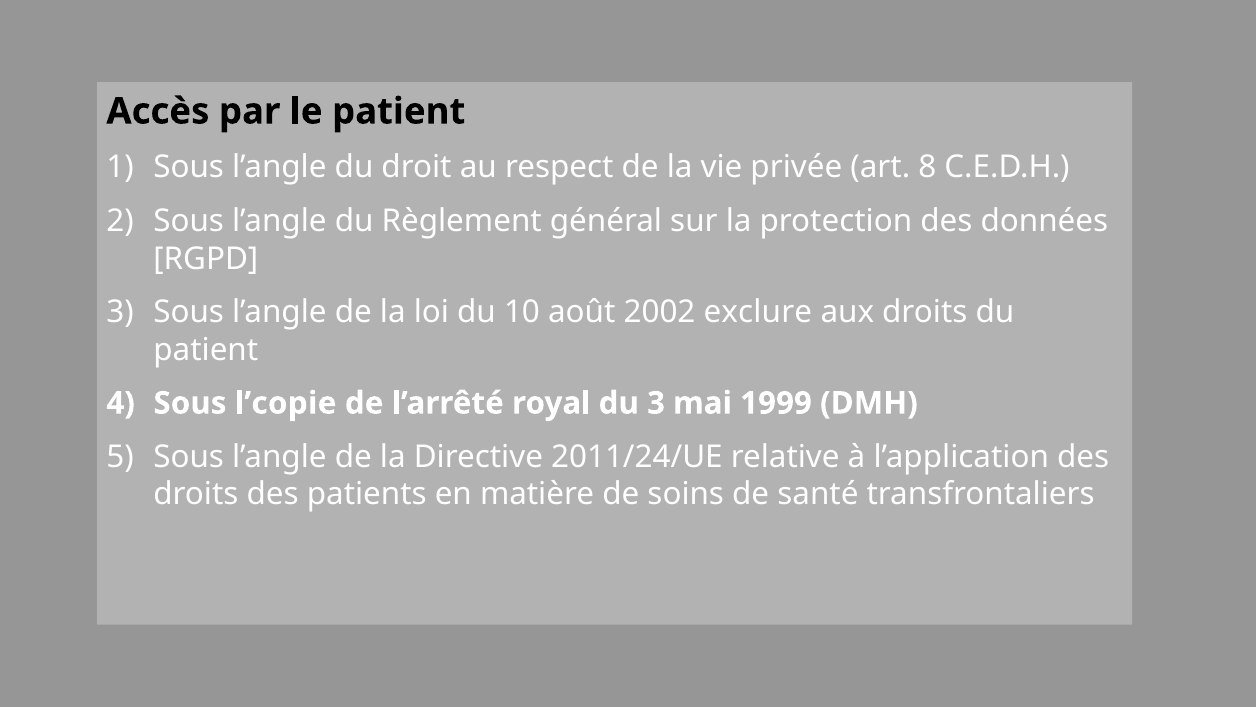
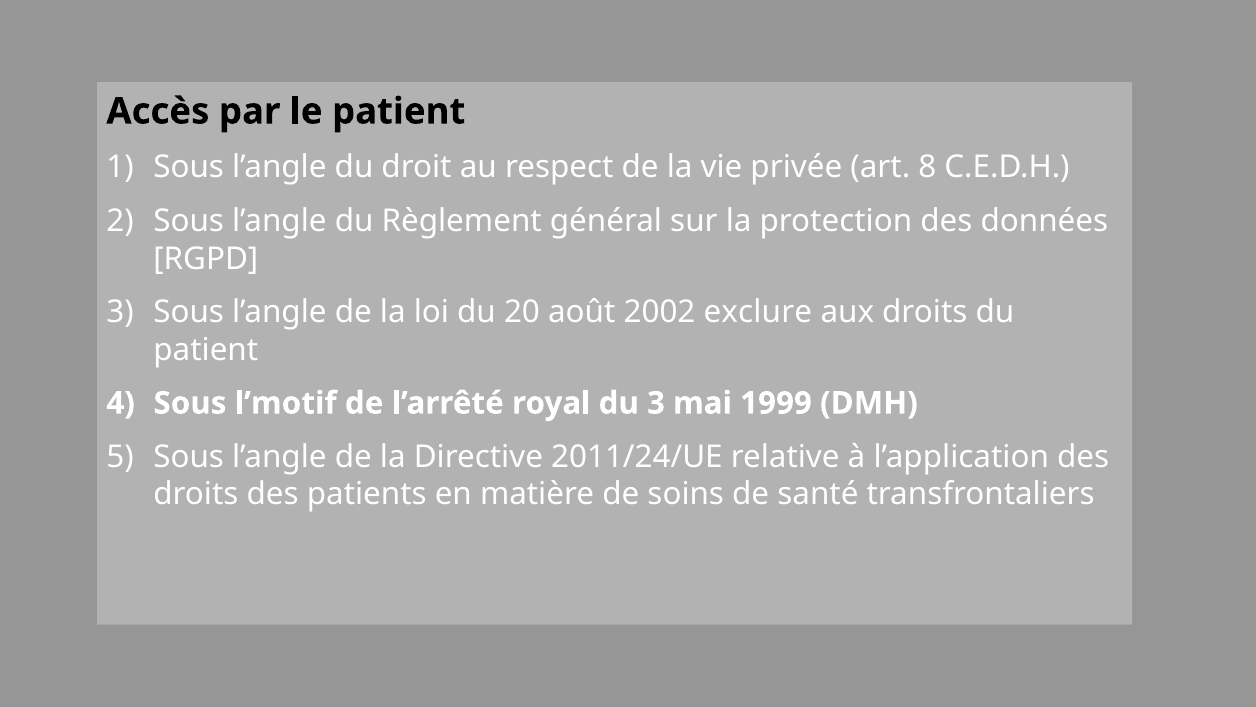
10: 10 -> 20 (522, 312)
l’copie: l’copie -> l’motif (286, 403)
